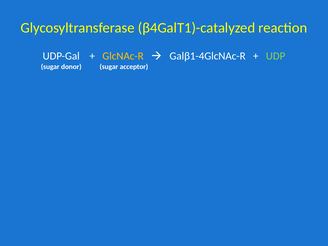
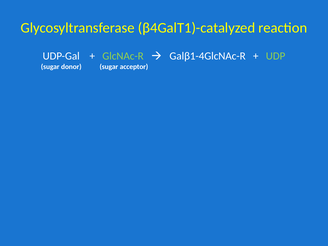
GlcNAc-R colour: yellow -> light green (123, 56)
